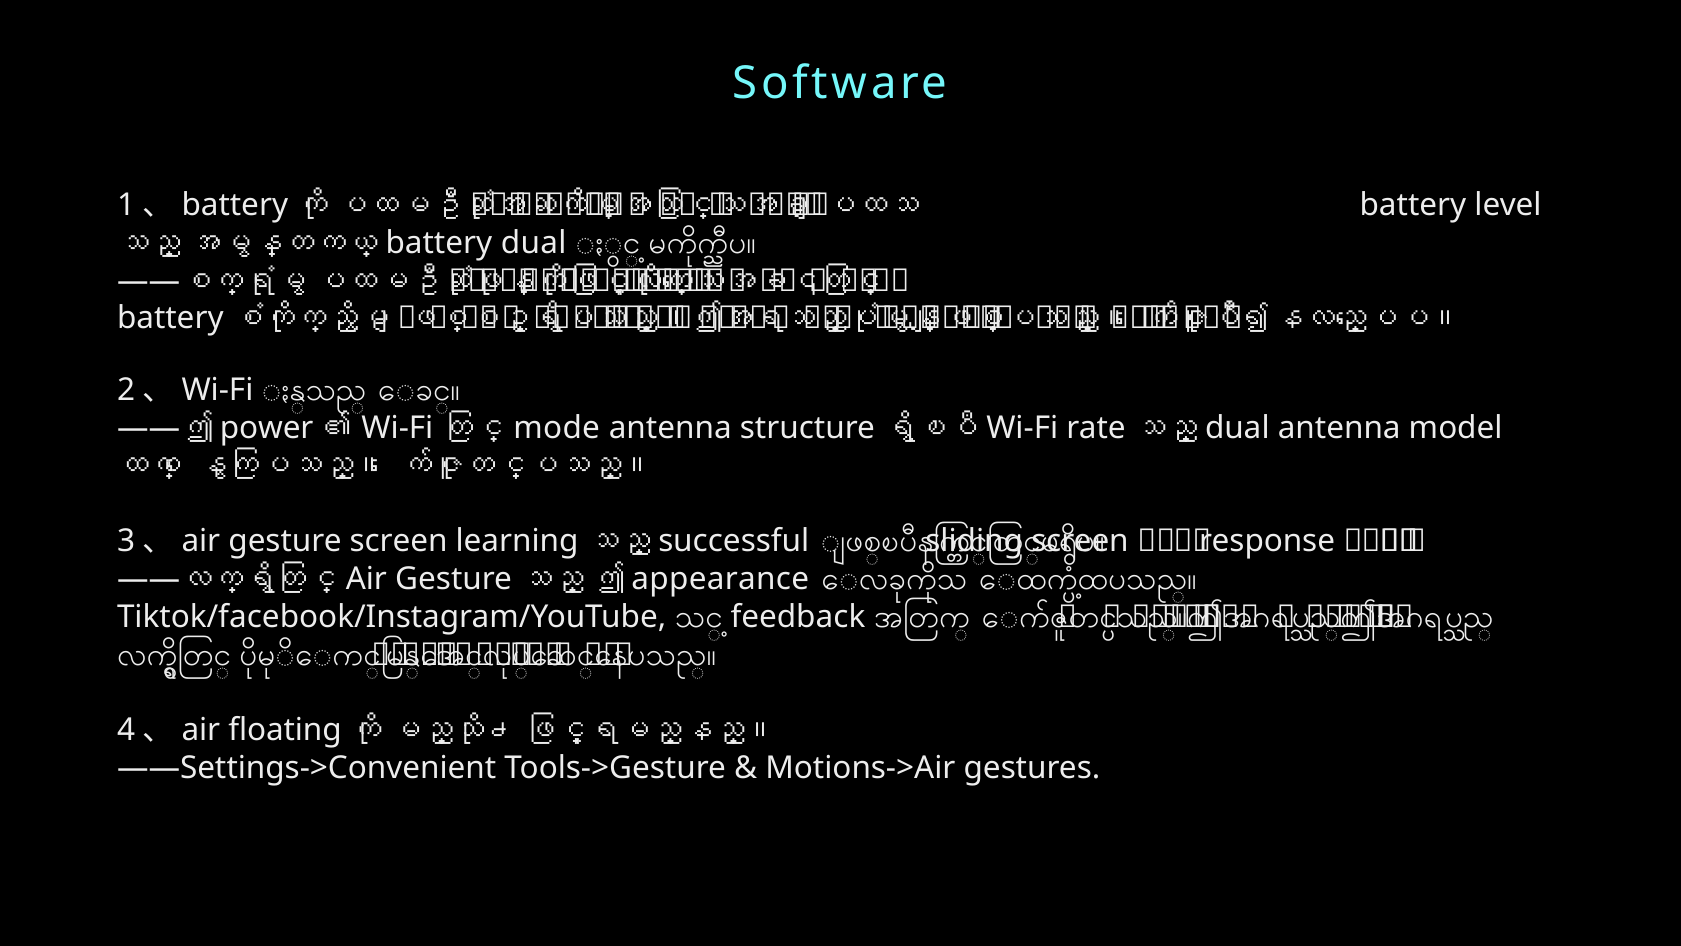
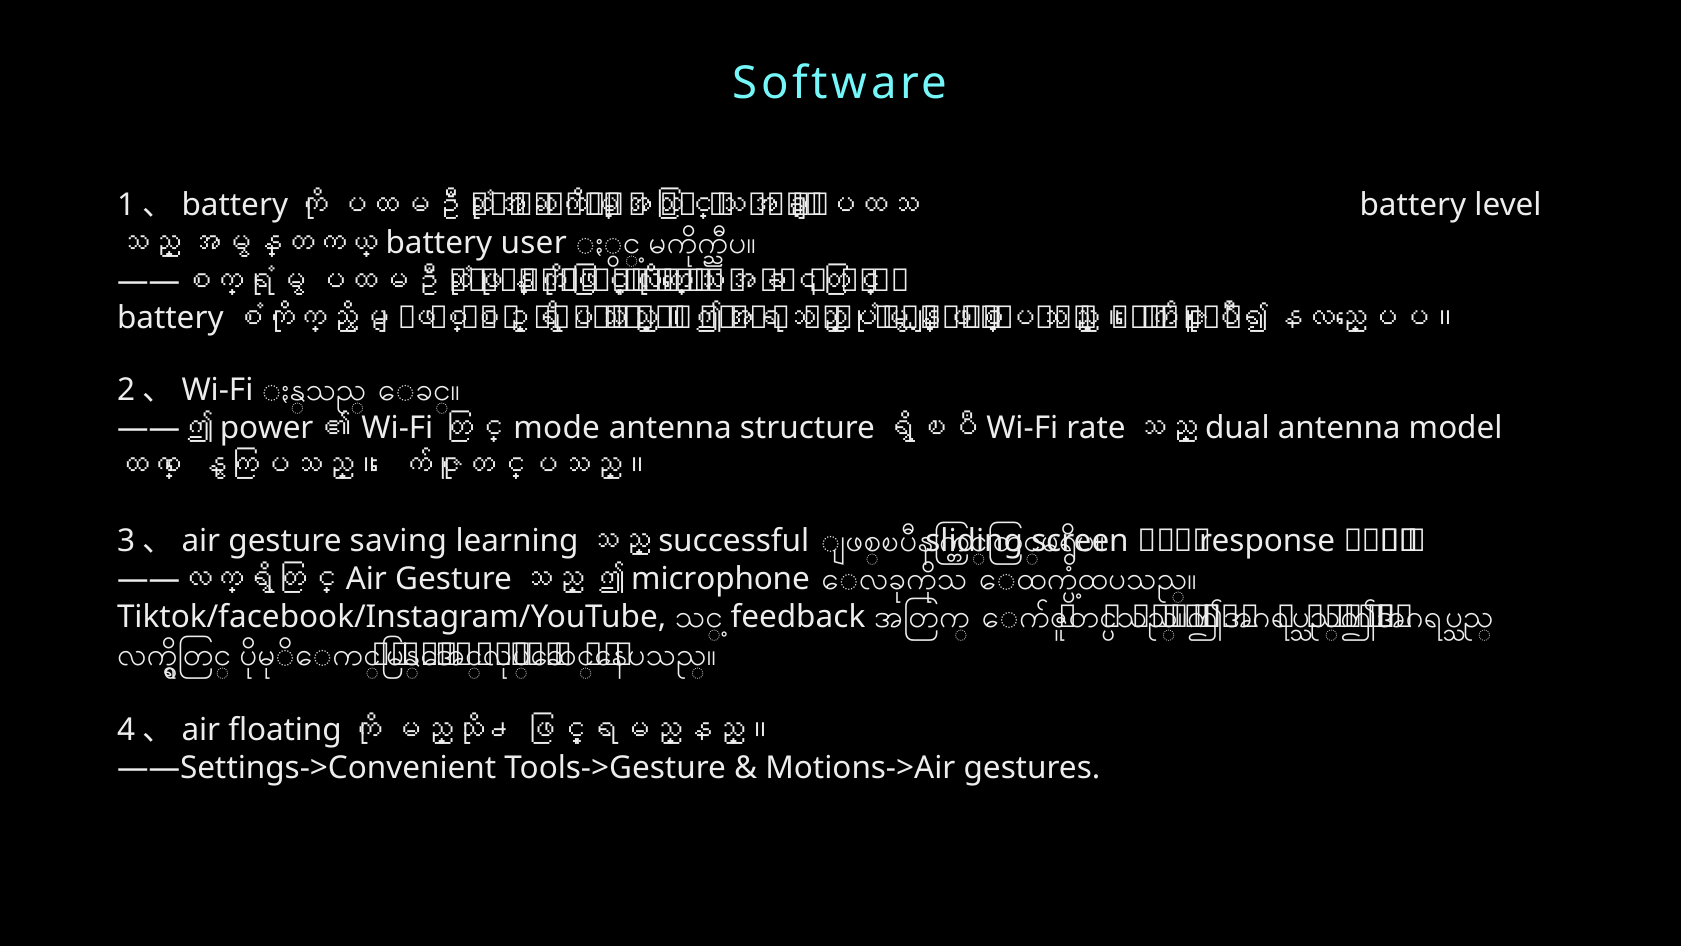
battery dual: dual -> user (534, 243)
gesture screen: screen -> saving (398, 541)
appearance: appearance -> microphone (721, 579)
